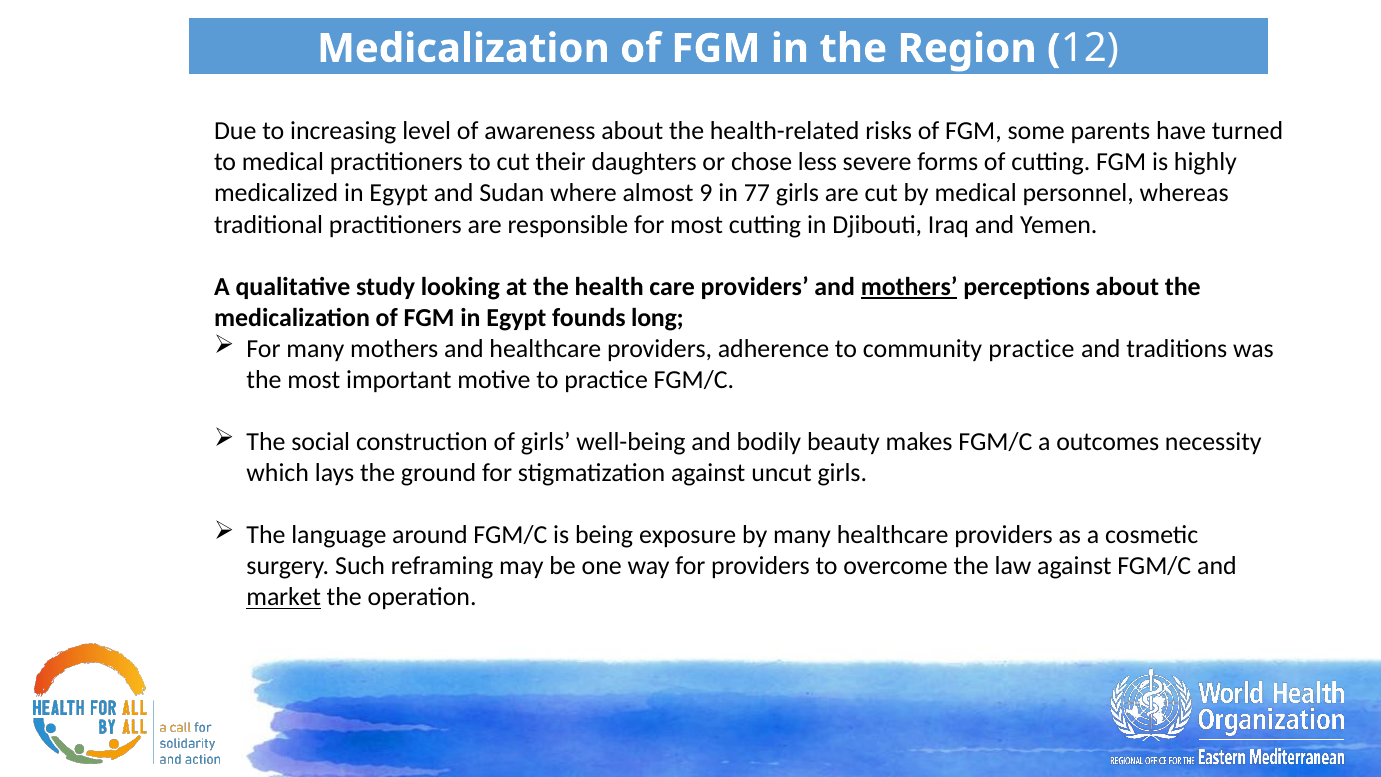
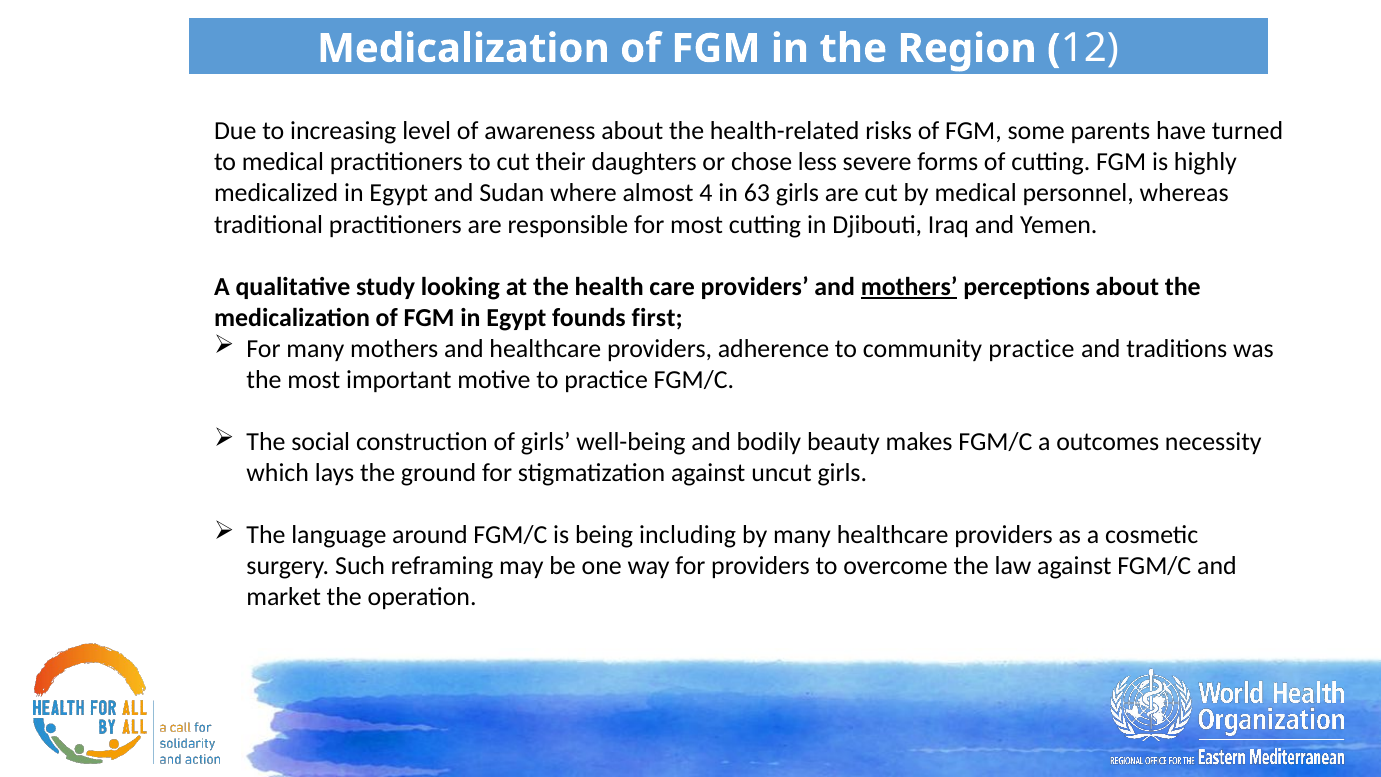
9: 9 -> 4 (706, 193)
77: 77 -> 63 (757, 193)
long: long -> first (657, 318)
exposure: exposure -> including (688, 535)
market underline: present -> none (284, 597)
